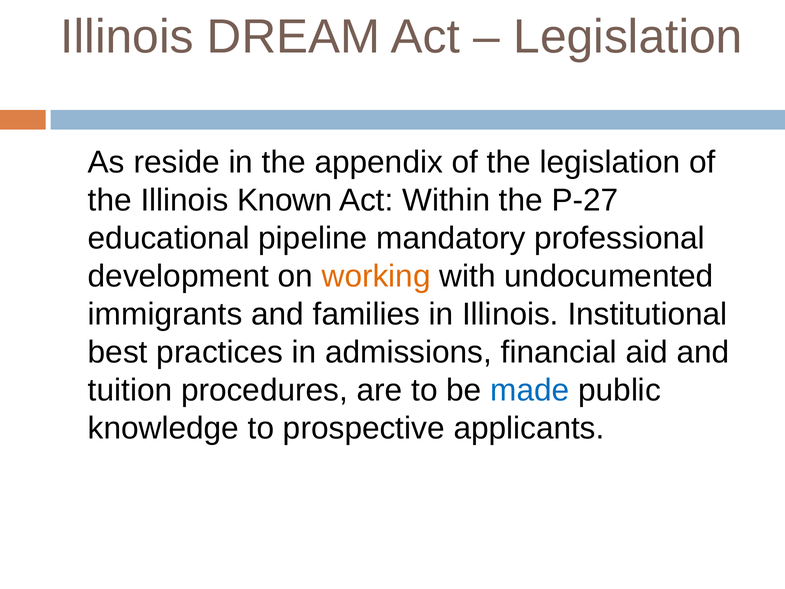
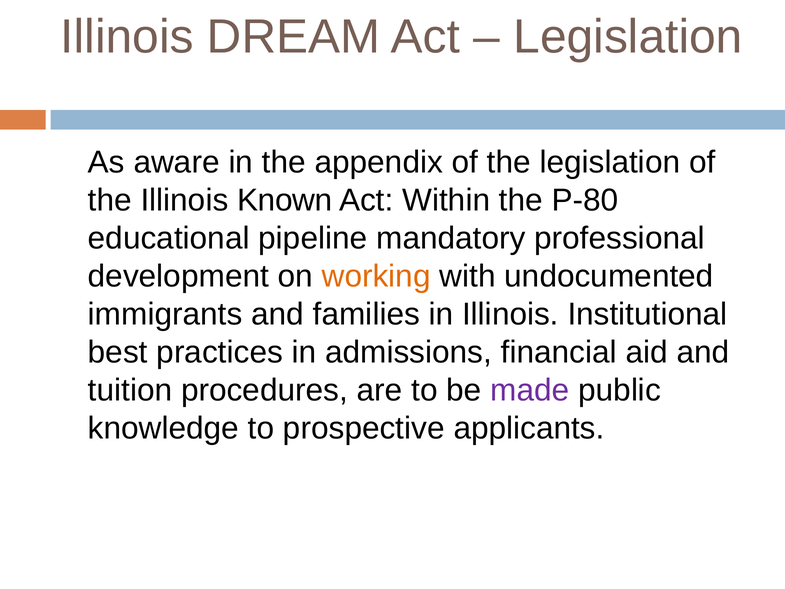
reside: reside -> aware (177, 162)
P-27: P-27 -> P-80 (585, 200)
made colour: blue -> purple (530, 390)
